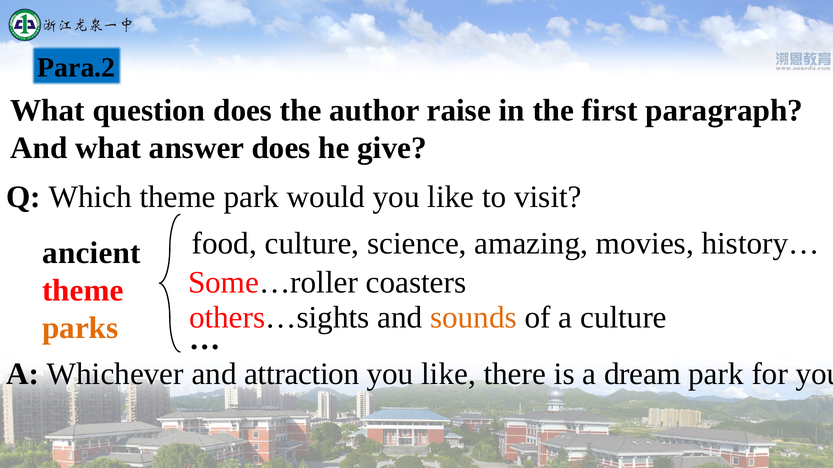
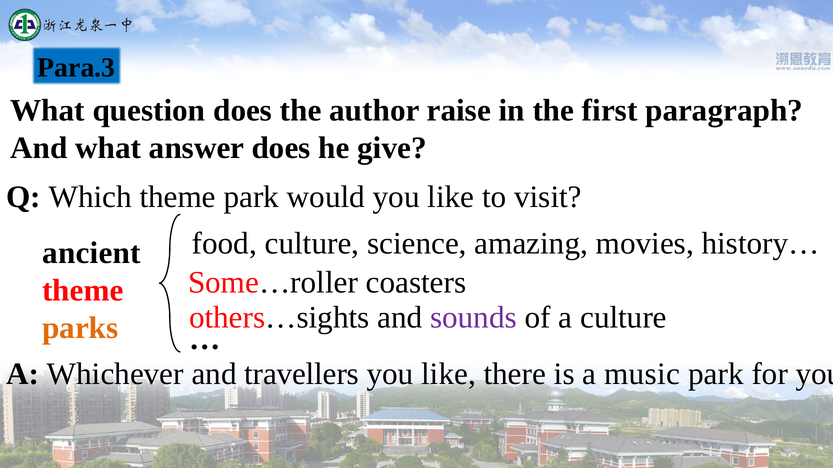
Para.2: Para.2 -> Para.3 (76, 68)
sounds colour: orange -> purple (473, 318)
attraction: attraction -> travellers (302, 374)
dream: dream -> music (642, 374)
